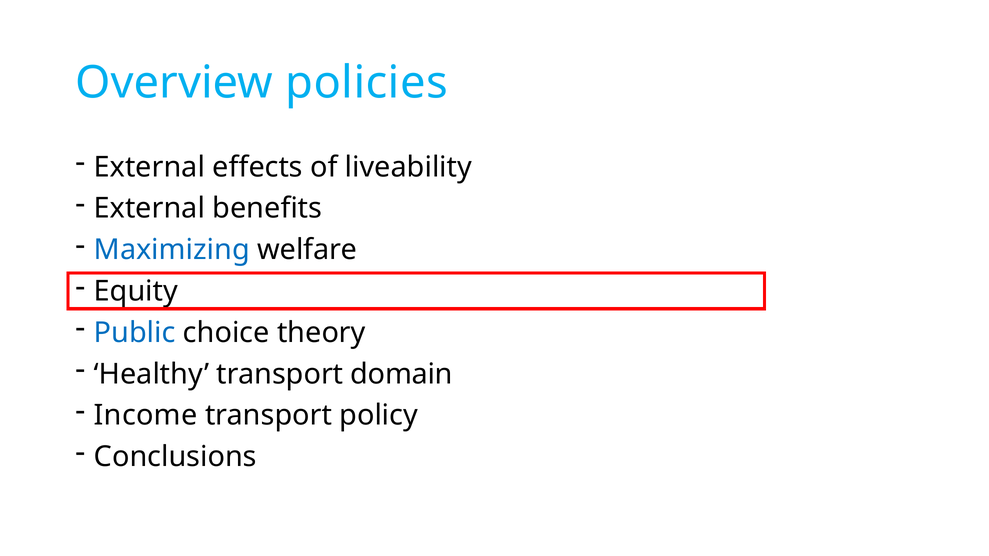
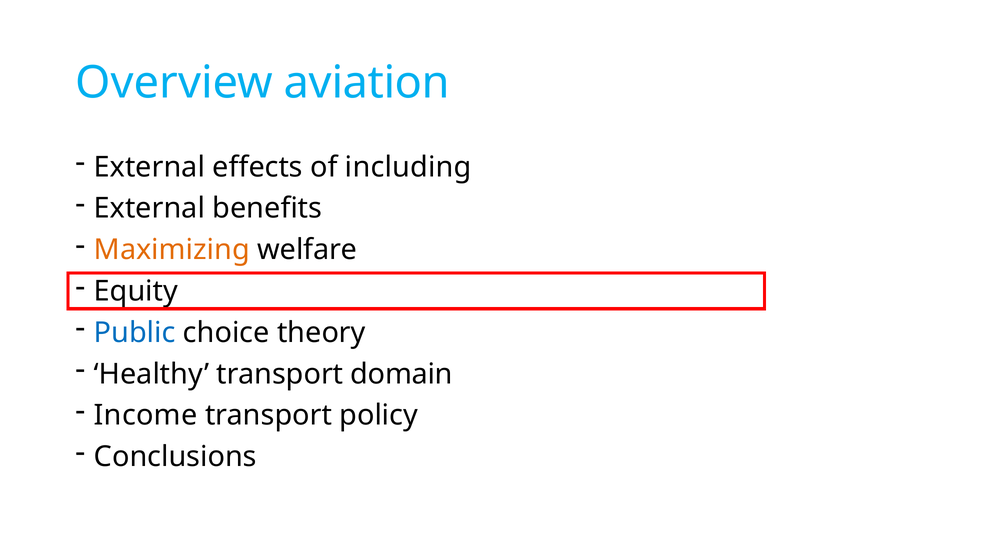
policies: policies -> aviation (367, 83)
liveability: liveability -> including (408, 167)
Maximizing colour: blue -> orange (172, 250)
